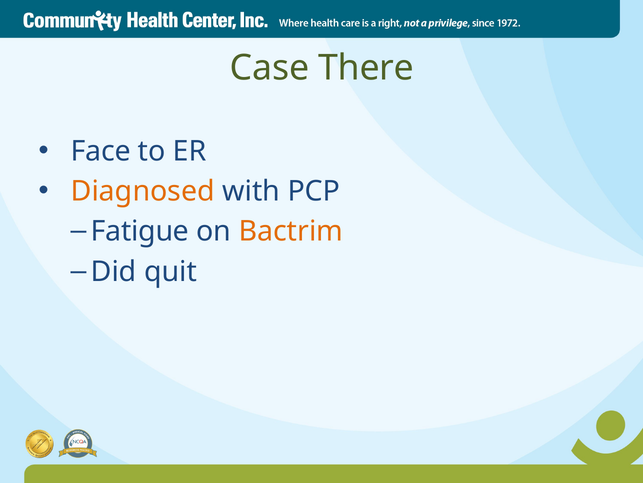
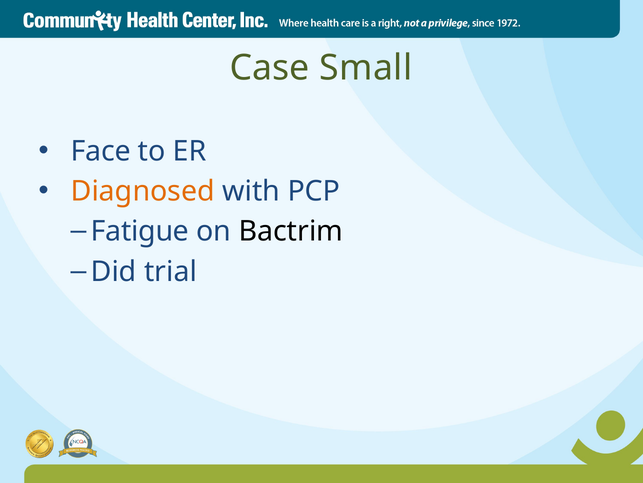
There: There -> Small (366, 68)
Bactrim colour: orange -> black (291, 231)
quit: quit -> trial (171, 271)
